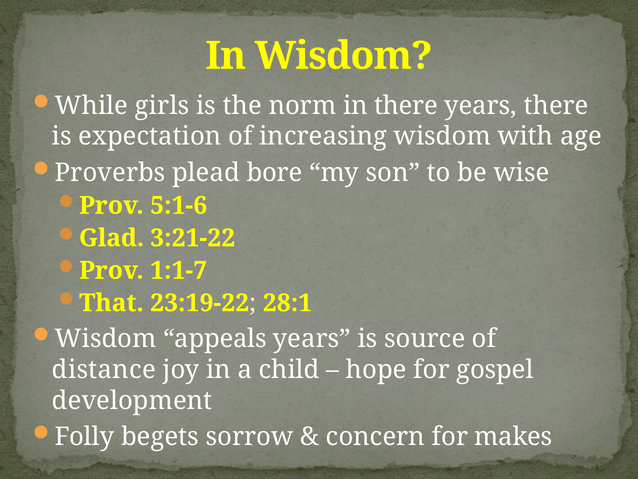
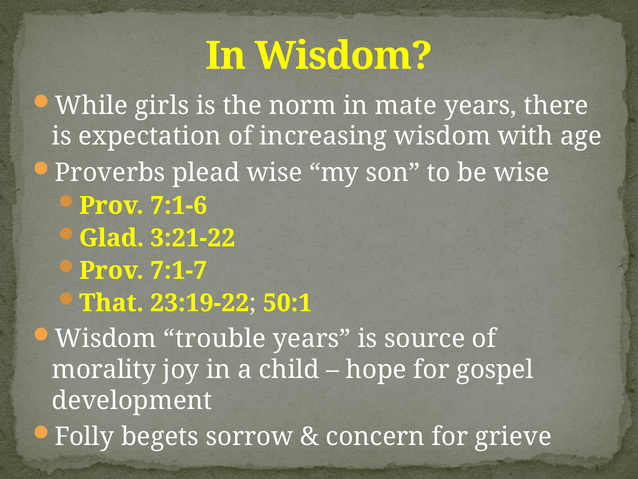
in there: there -> mate (406, 105)
plead bore: bore -> wise (274, 172)
5:1-6: 5:1-6 -> 7:1-6 (179, 205)
1:1-7: 1:1-7 -> 7:1-7 (179, 270)
28:1: 28:1 -> 50:1 (288, 303)
appeals: appeals -> trouble (215, 338)
distance: distance -> morality (104, 369)
makes: makes -> grieve (513, 436)
